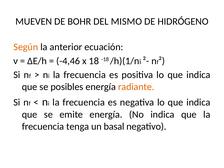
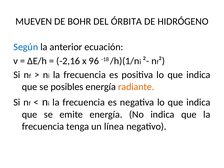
MISMO: MISMO -> ÓRBITA (126, 21)
Según colour: orange -> blue (26, 47)
-4,46: -4,46 -> -2,16 (68, 61)
18: 18 -> 96 (94, 61)
basal: basal -> línea (114, 126)
